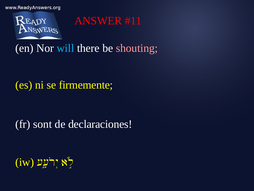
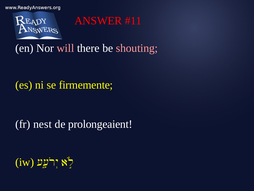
will colour: light blue -> pink (65, 48)
sont: sont -> nest (42, 124)
declaraciones: declaraciones -> prolongeaient (100, 124)
